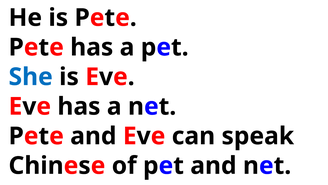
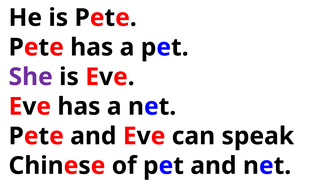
She colour: blue -> purple (31, 77)
